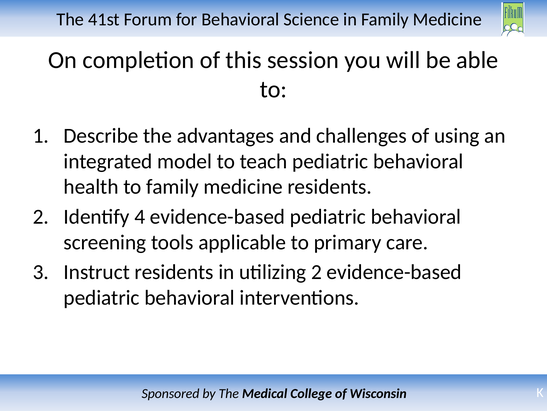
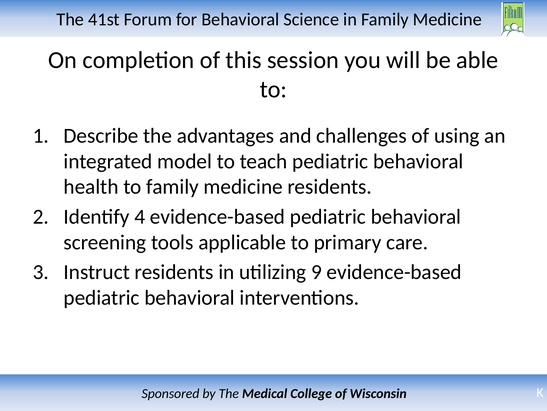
utilizing 2: 2 -> 9 (316, 272)
